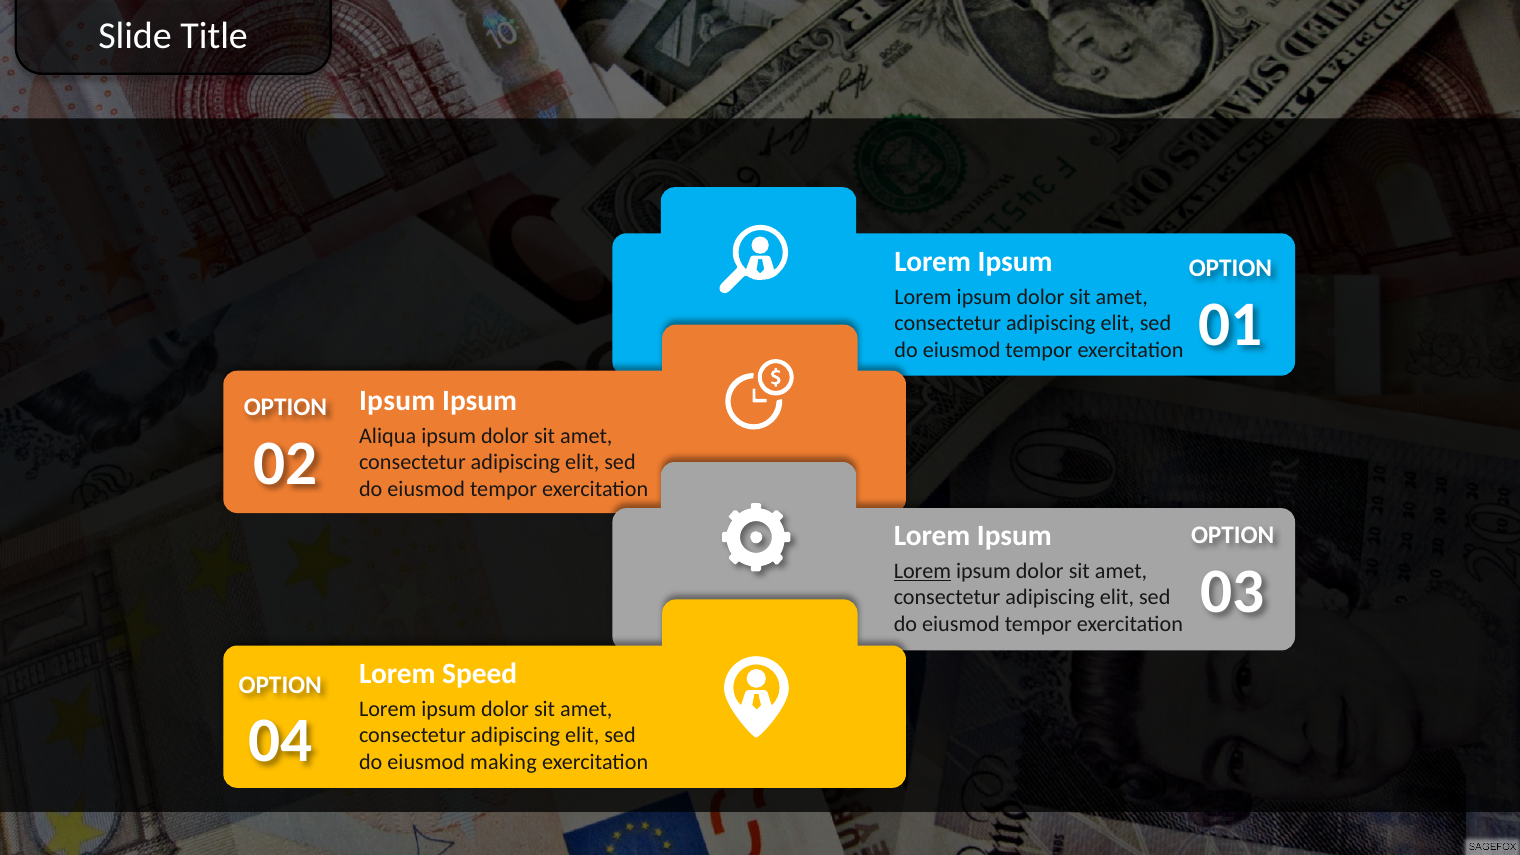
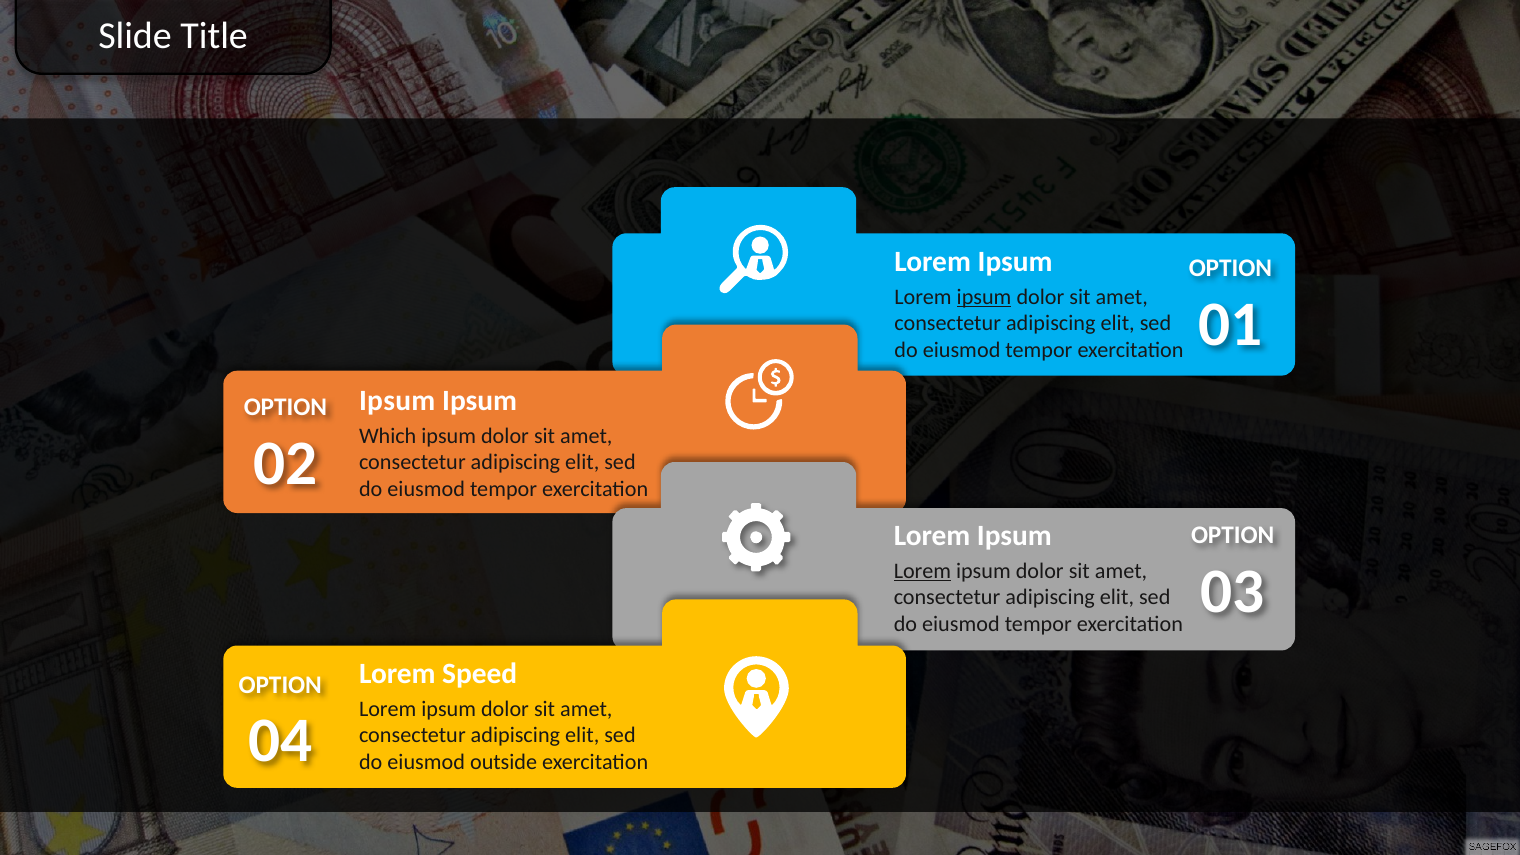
ipsum underline: none -> present (984, 297)
Aliqua: Aliqua -> Which (388, 436)
making: making -> outside (504, 762)
